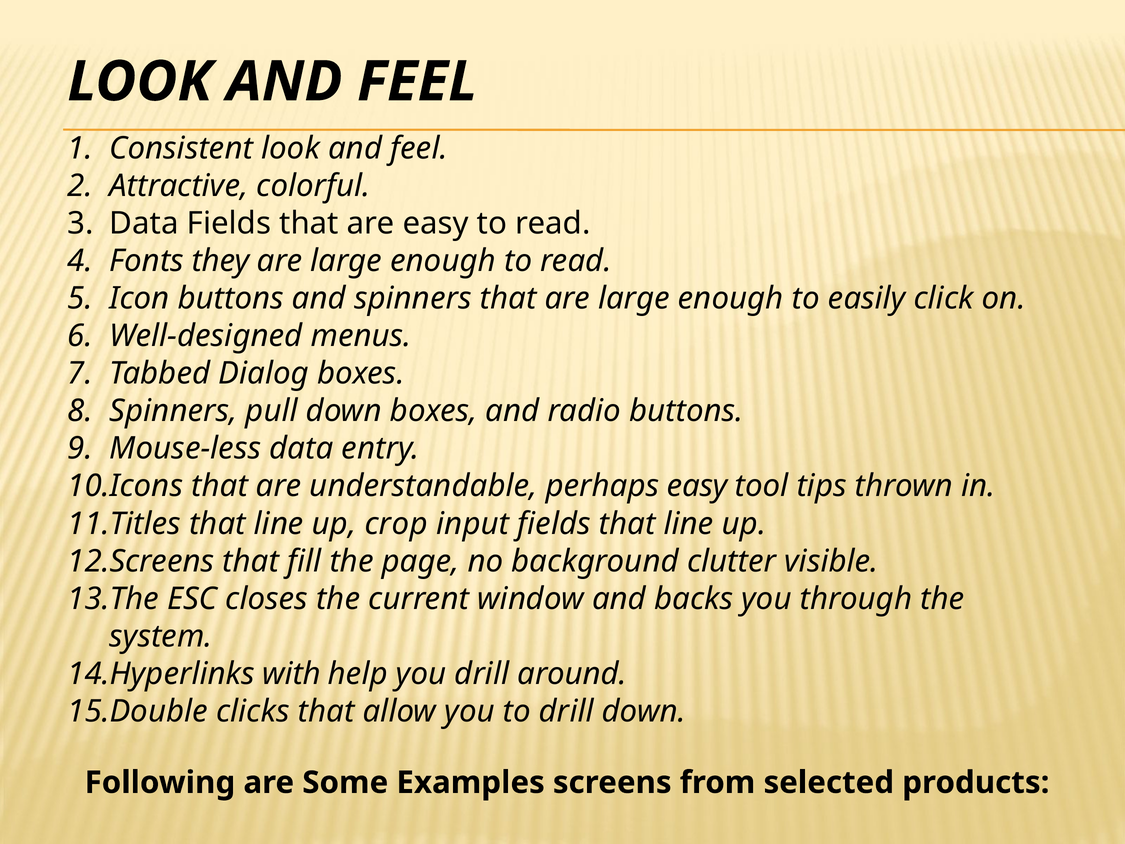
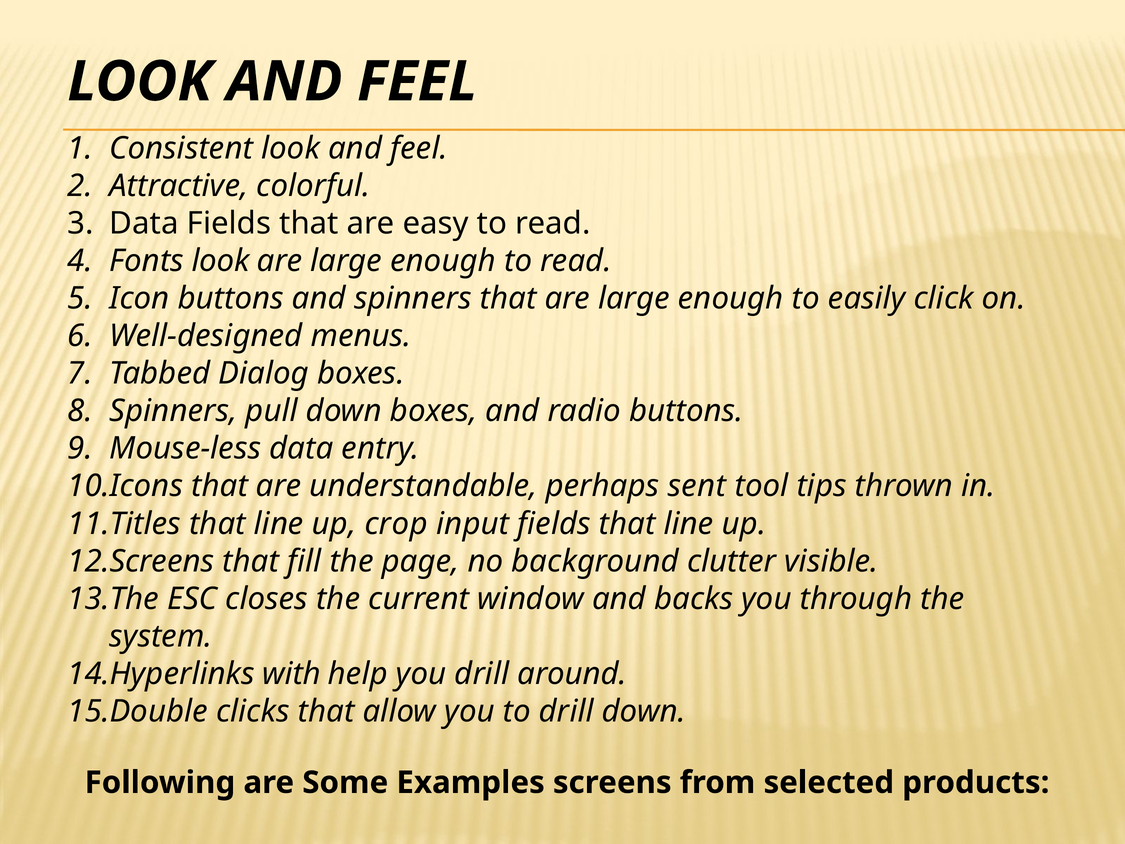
Fonts they: they -> look (221, 261)
perhaps easy: easy -> sent (697, 486)
